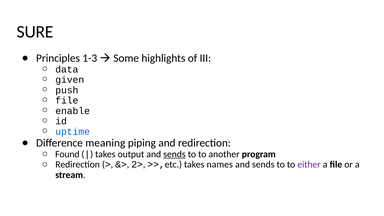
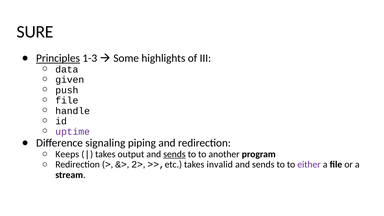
Principles underline: none -> present (58, 58)
enable: enable -> handle (73, 111)
uptime colour: blue -> purple (73, 132)
meaning: meaning -> signaling (105, 143)
Found: Found -> Keeps (67, 154)
names: names -> invalid (220, 164)
